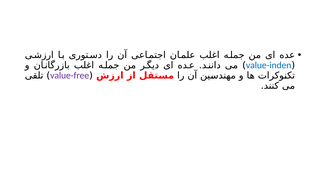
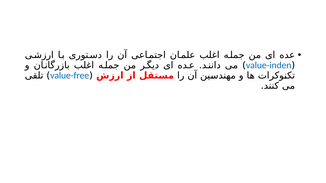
value-free colour: purple -> blue (70, 76)
